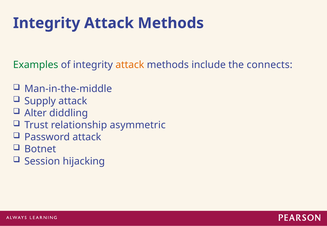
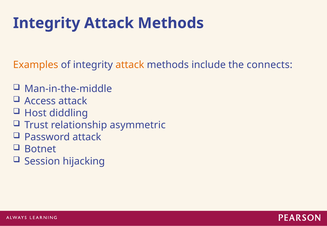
Examples colour: green -> orange (36, 65)
Supply: Supply -> Access (40, 101)
Alter: Alter -> Host (35, 113)
